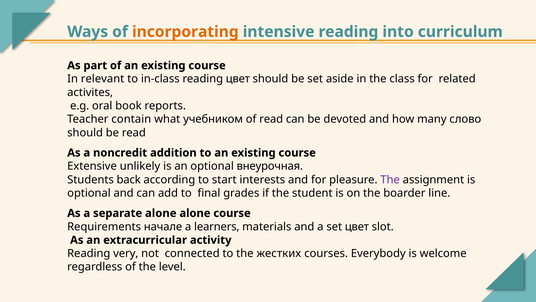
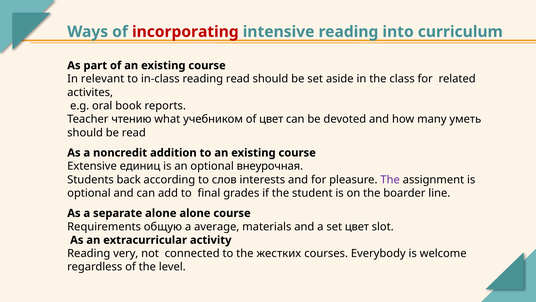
incorporating colour: orange -> red (185, 32)
reading цвет: цвет -> read (238, 79)
contain: contain -> чтению (131, 119)
of read: read -> цвет (271, 119)
слово: слово -> уметь (465, 119)
unlikely: unlikely -> единиц (140, 166)
start: start -> слов (224, 179)
начале: начале -> общую (163, 226)
learners: learners -> average (217, 226)
